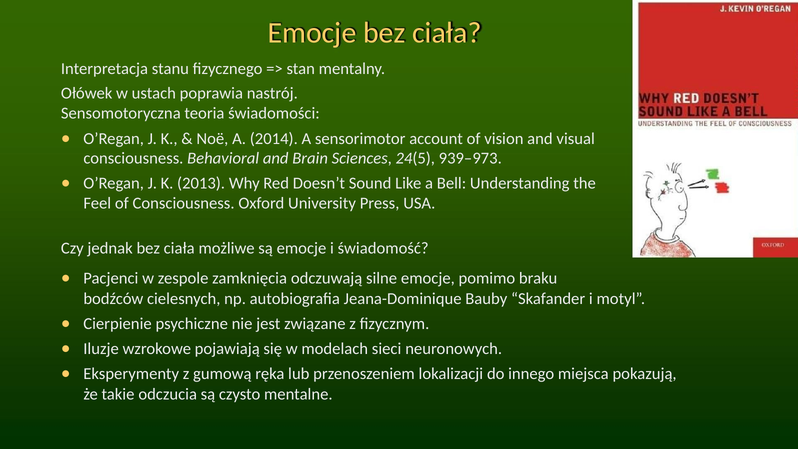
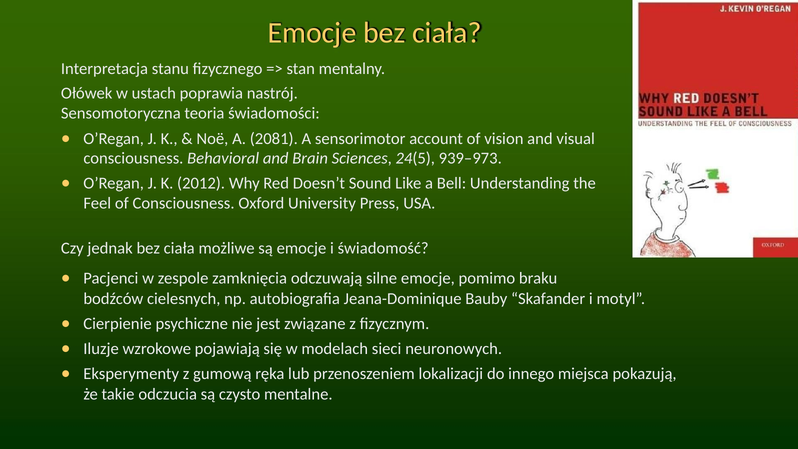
2014: 2014 -> 2081 (274, 139)
2013: 2013 -> 2012 (201, 183)
